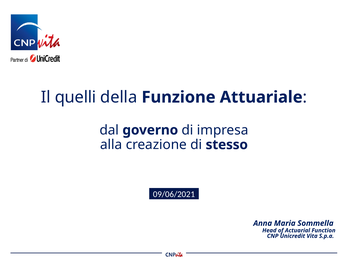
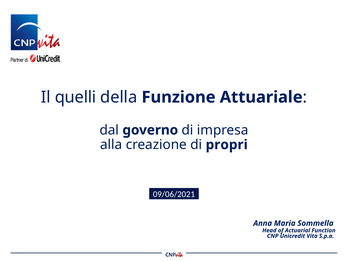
stesso: stesso -> propri (227, 145)
